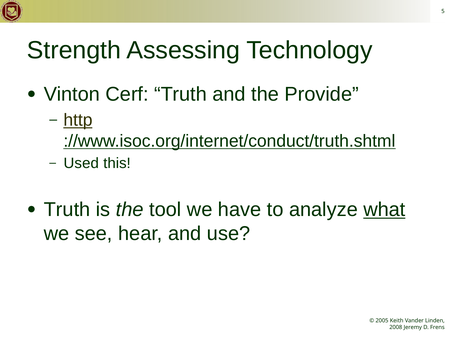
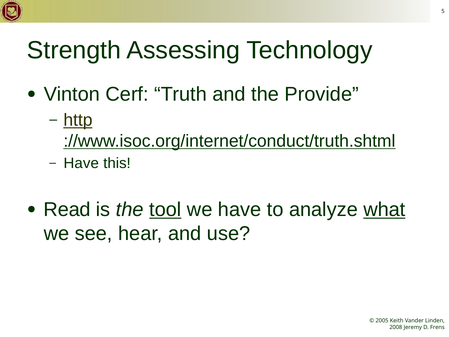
Used: Used -> Have (81, 163)
Truth: Truth -> Read (67, 209)
tool underline: none -> present (165, 209)
